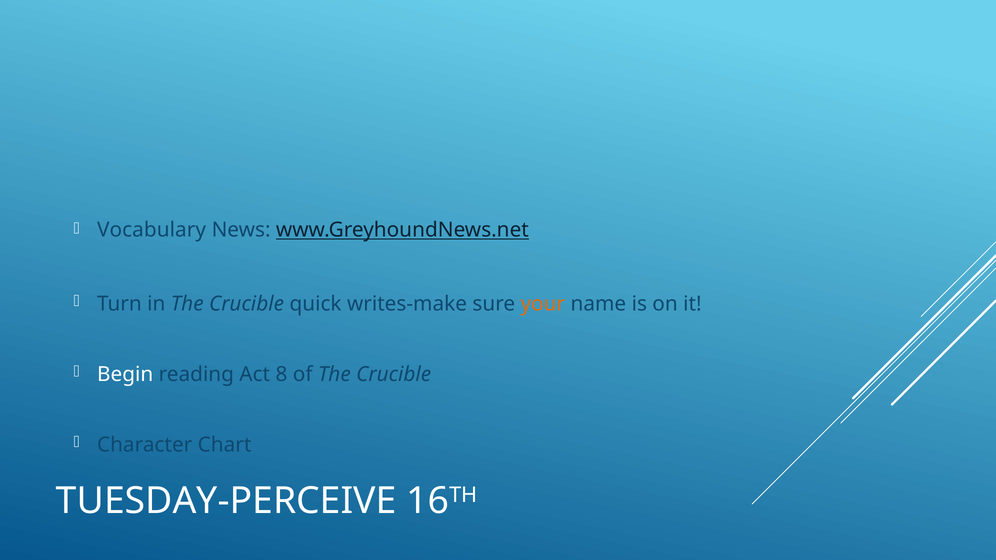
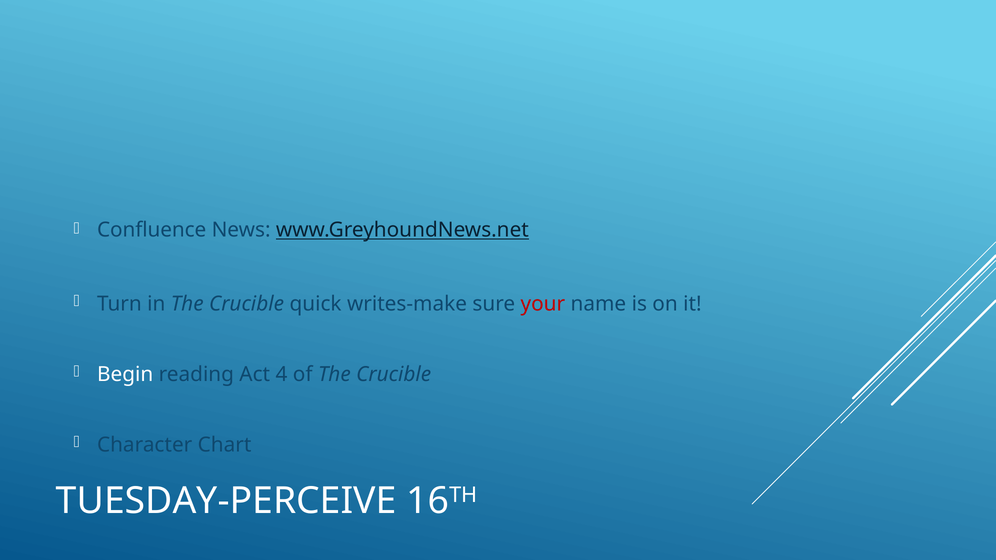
Vocabulary: Vocabulary -> Confluence (152, 230)
your colour: orange -> red (543, 304)
8: 8 -> 4 (282, 374)
